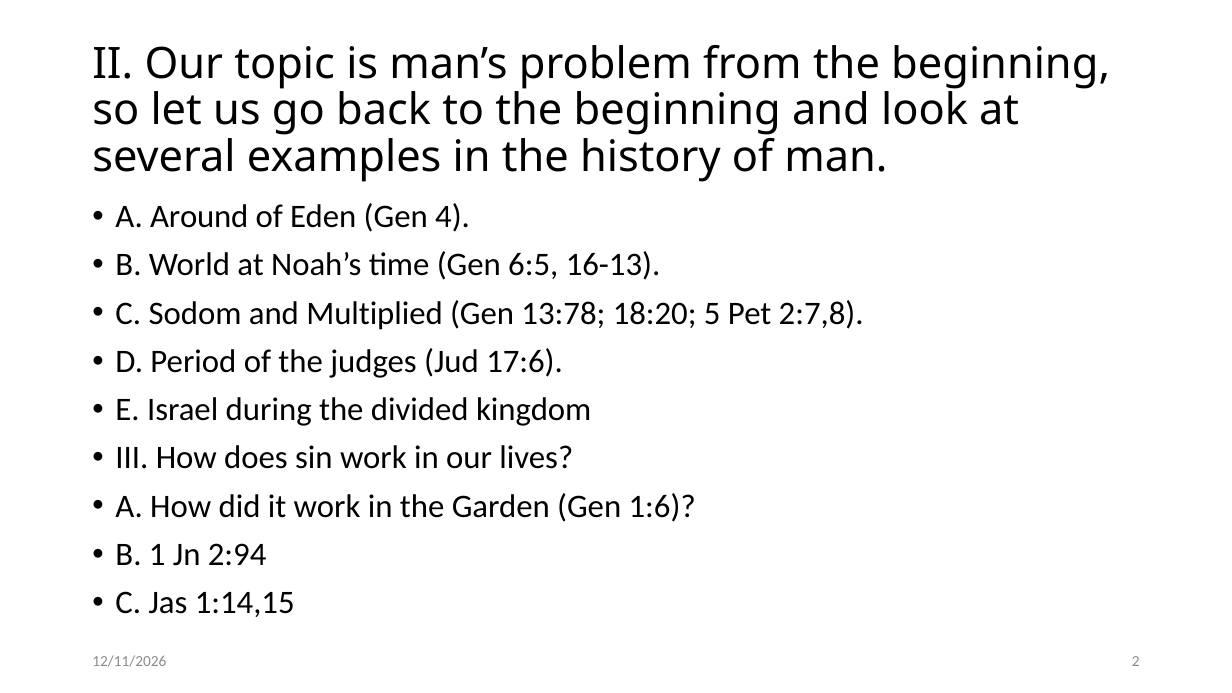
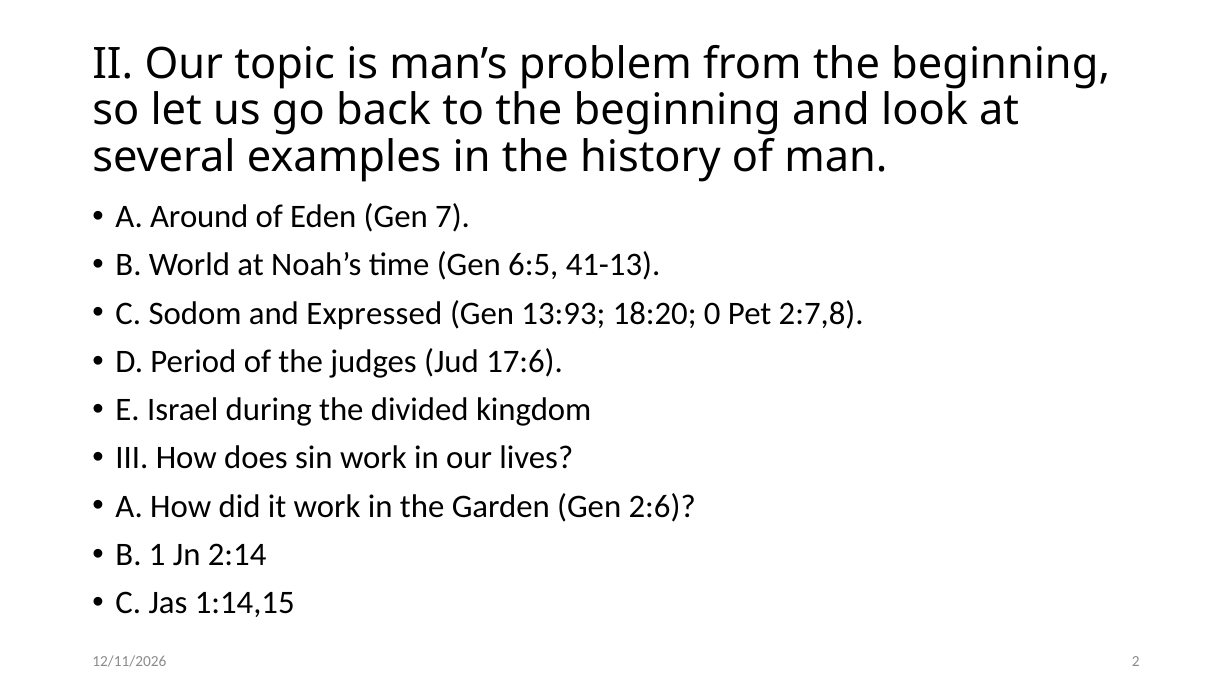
4: 4 -> 7 (453, 217)
16-13: 16-13 -> 41-13 (613, 265)
Multiplied: Multiplied -> Expressed (374, 313)
13:78: 13:78 -> 13:93 (563, 313)
5: 5 -> 0 (712, 313)
1:6: 1:6 -> 2:6 (662, 506)
2:94: 2:94 -> 2:14 (237, 555)
